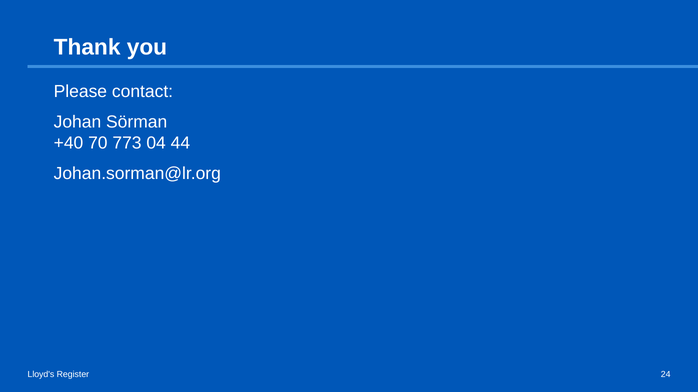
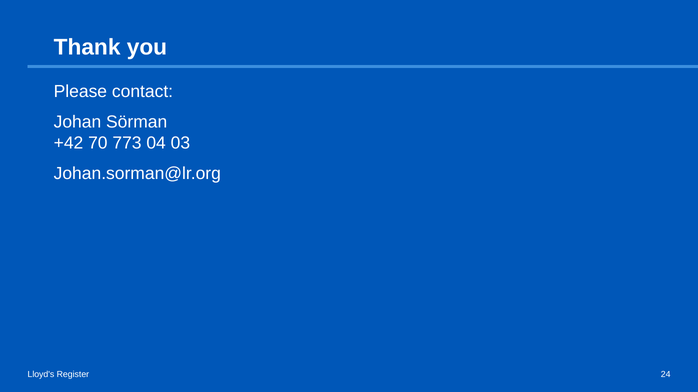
+40: +40 -> +42 (69, 143)
44: 44 -> 03 (180, 143)
